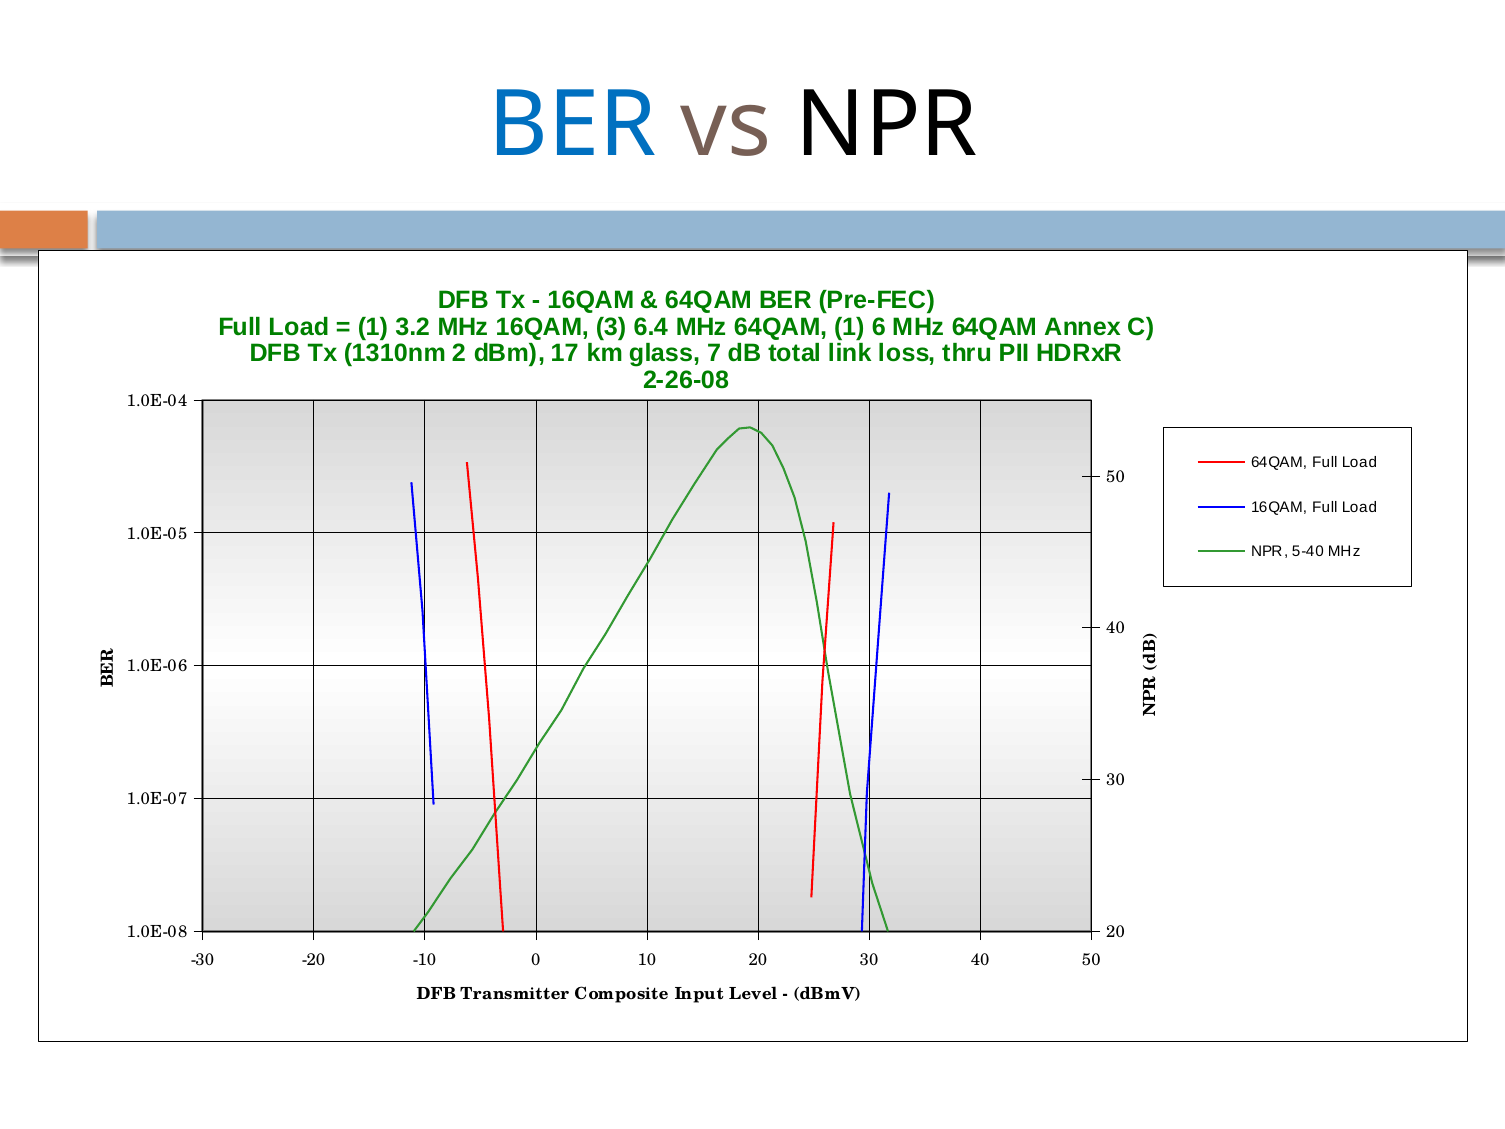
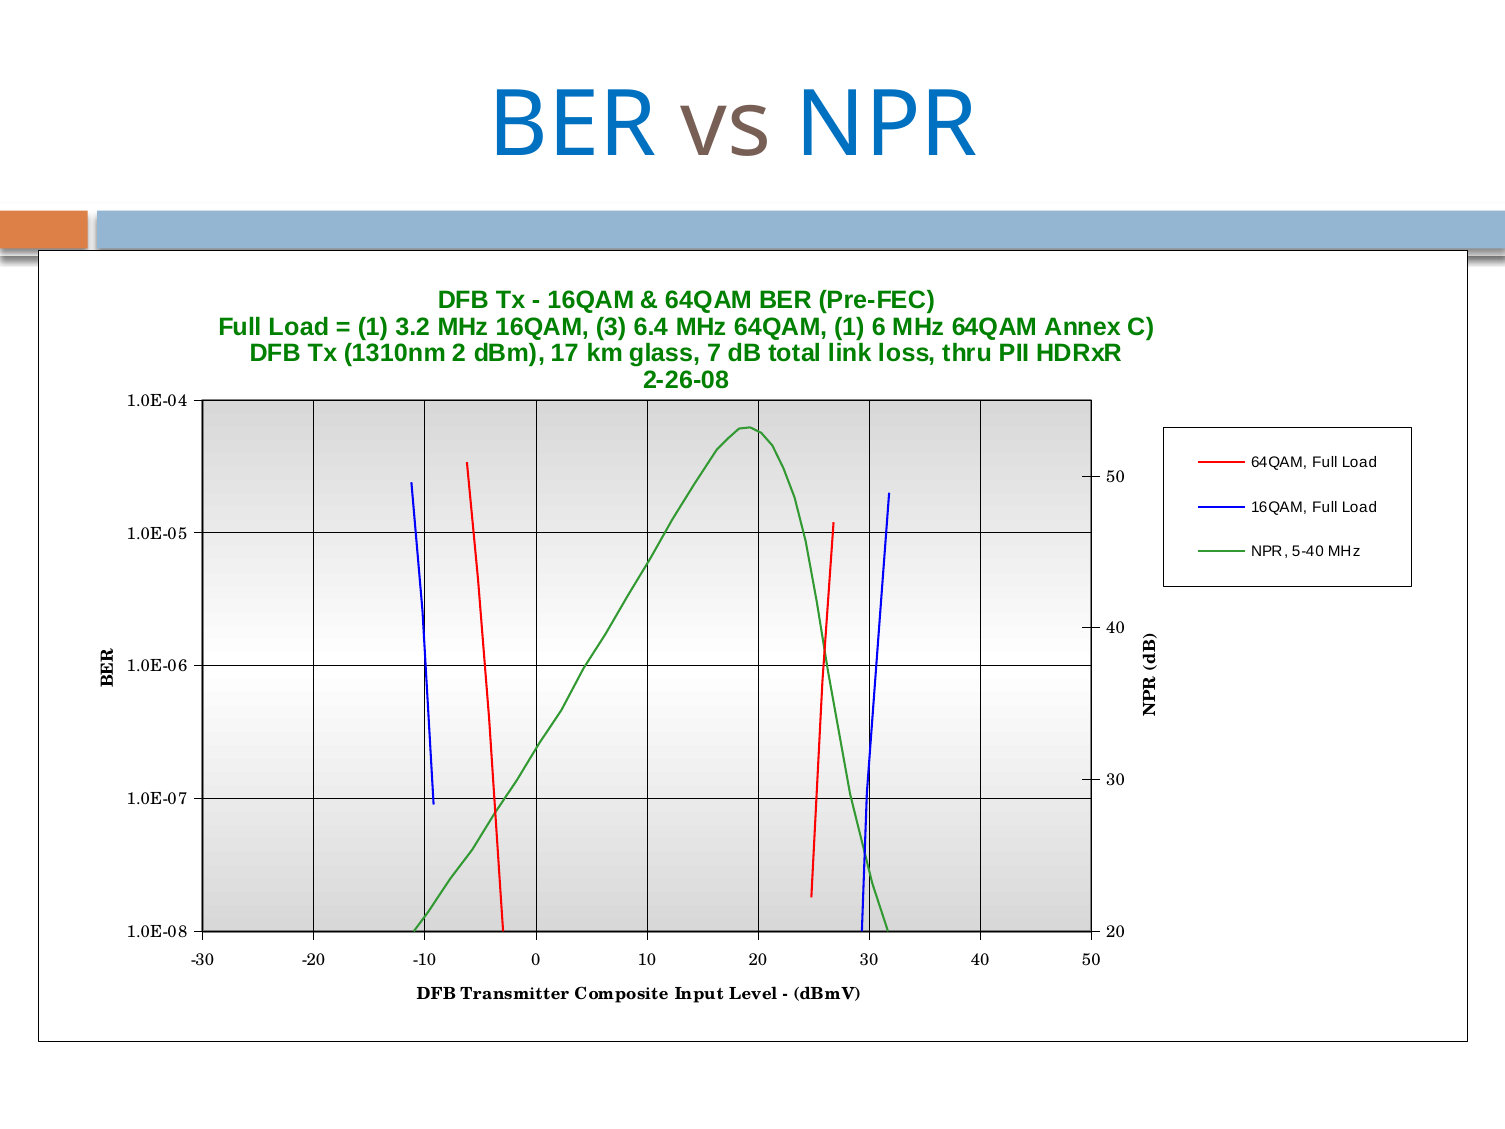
NPR colour: black -> blue (887, 126)
